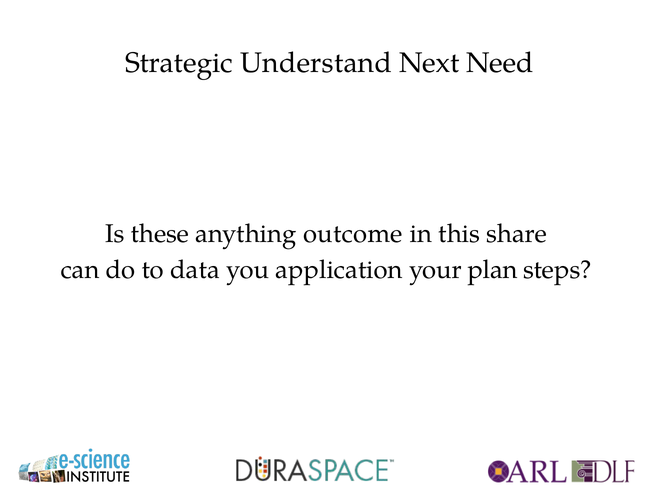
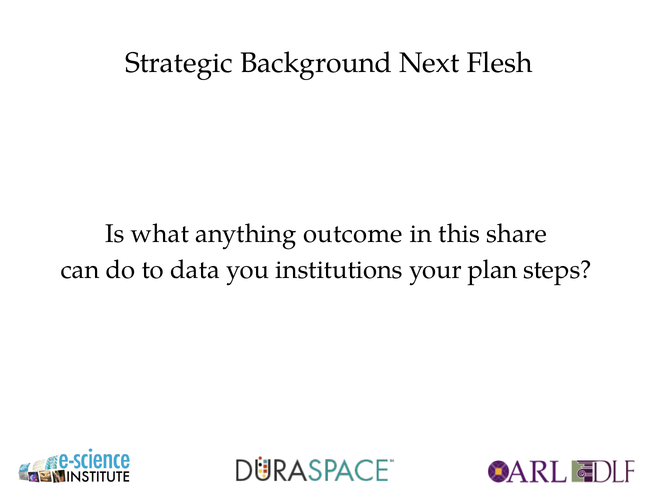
Understand: Understand -> Background (316, 63)
Need: Need -> Flesh (500, 63)
these: these -> what (160, 234)
application: application -> institutions (339, 270)
